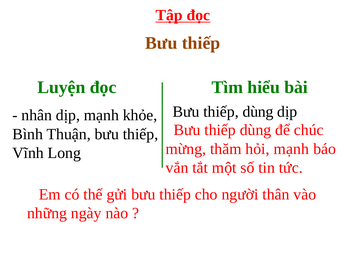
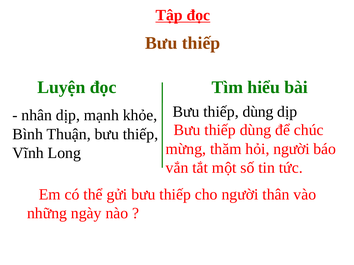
hỏi mạnh: mạnh -> người (291, 149)
